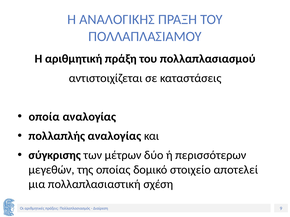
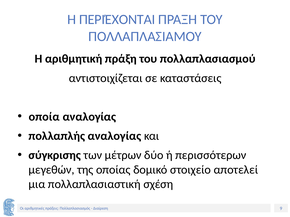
ΑΝΑΛΟΓΙΚΗΣ: ΑΝΑΛΟΓΙΚΗΣ -> ΠΕΡΙΈΧΟΝΤΑΙ (117, 20)
